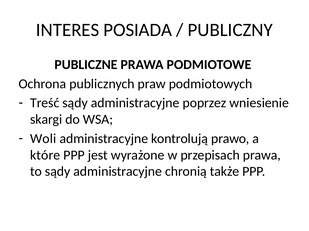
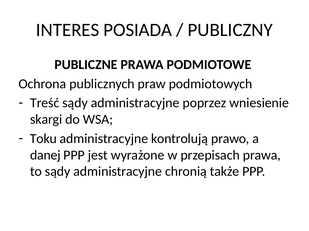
Woli: Woli -> Toku (43, 139)
które: które -> danej (45, 155)
